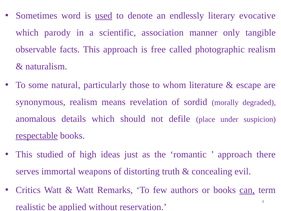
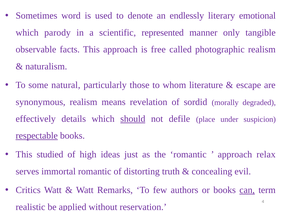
used underline: present -> none (104, 16)
evocative: evocative -> emotional (257, 16)
association: association -> represented (163, 33)
anomalous: anomalous -> effectively (36, 119)
should underline: none -> present (133, 119)
there: there -> relax (266, 154)
immortal weapons: weapons -> romantic (95, 171)
